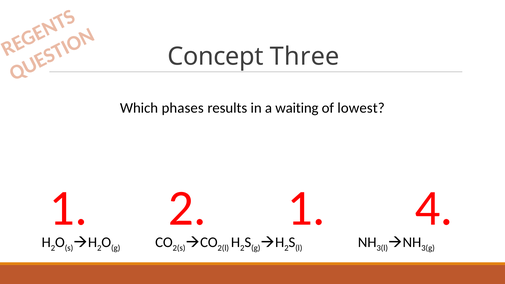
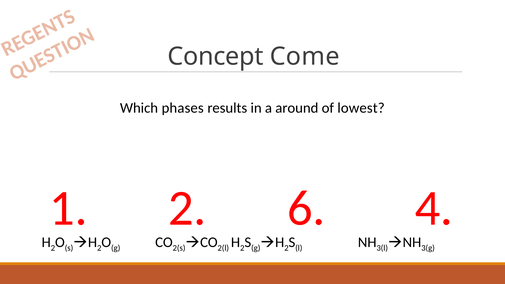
Three: Three -> Come (305, 57)
waiting: waiting -> around (297, 108)
1 1: 1 -> 6 (306, 208)
